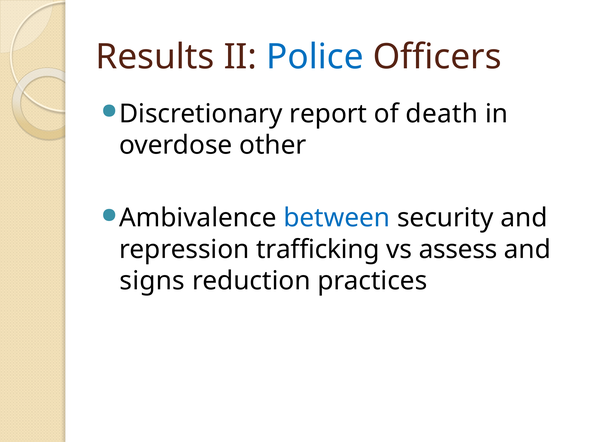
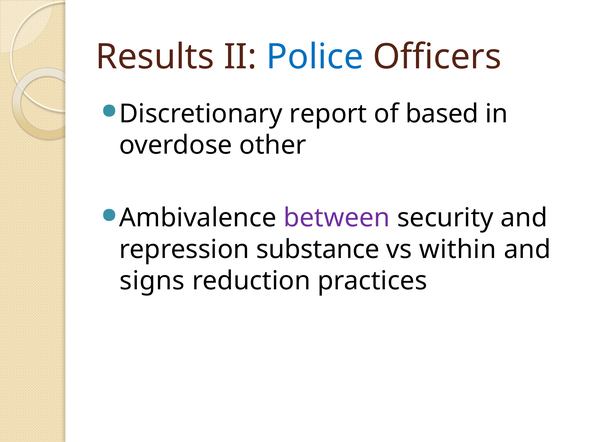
death: death -> based (442, 114)
between colour: blue -> purple (337, 218)
trafficking: trafficking -> substance (318, 250)
assess: assess -> within (458, 250)
